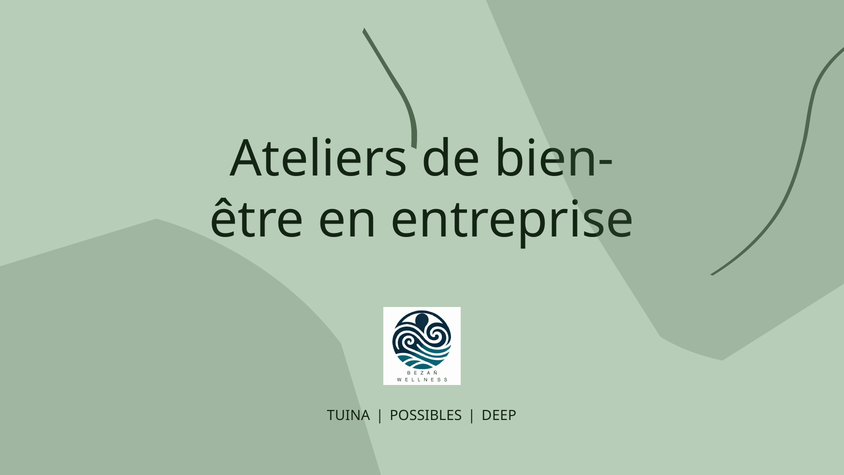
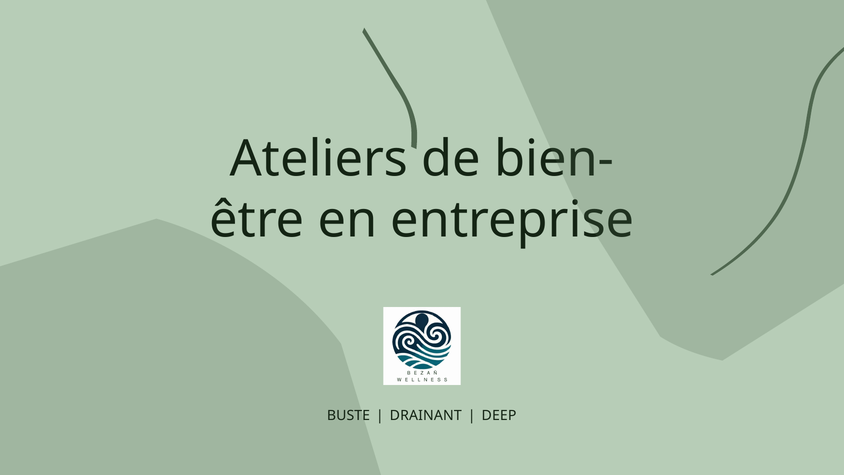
TUINA: TUINA -> BUSTE (349, 415)
POSSIBLES: POSSIBLES -> DRAINANT (426, 415)
